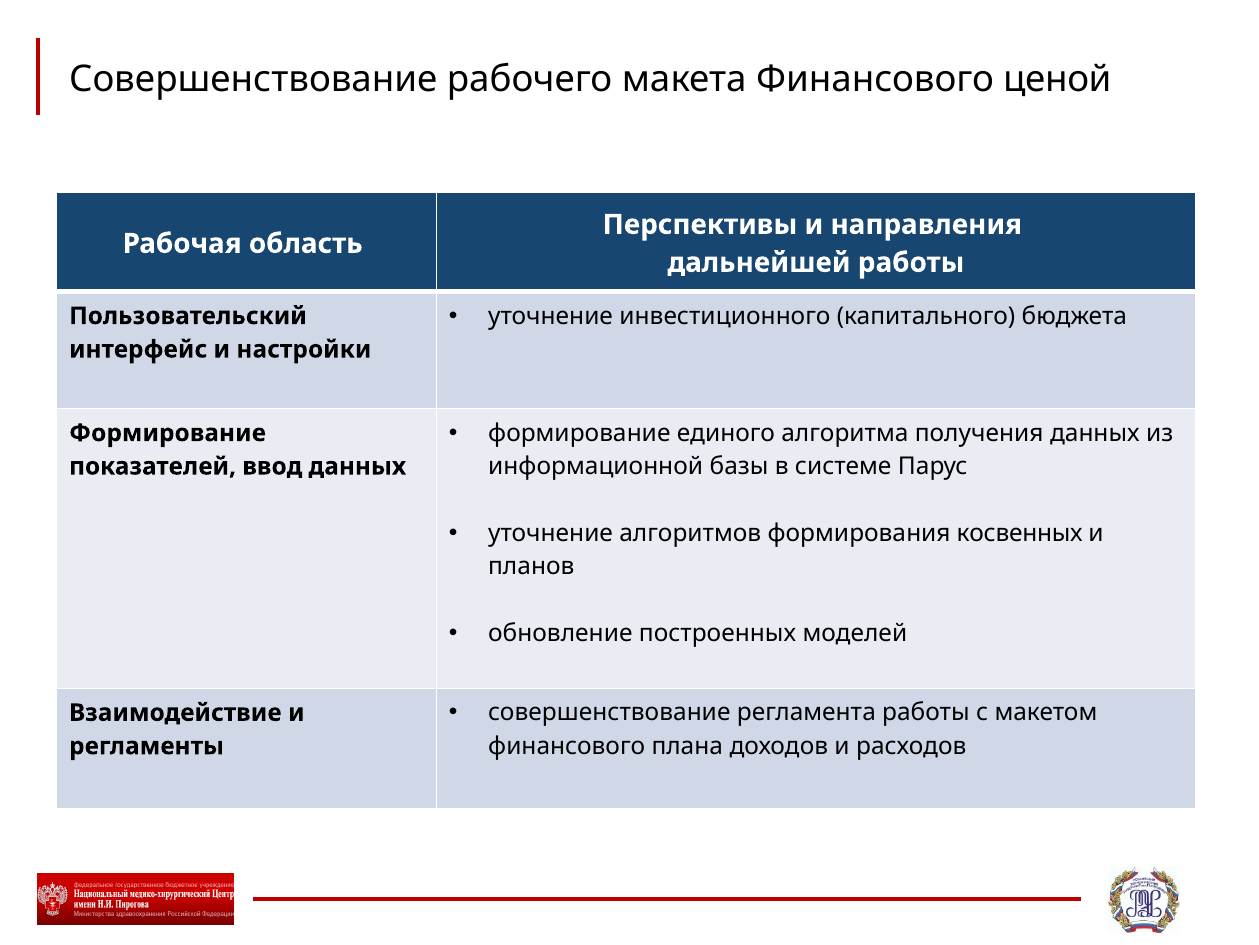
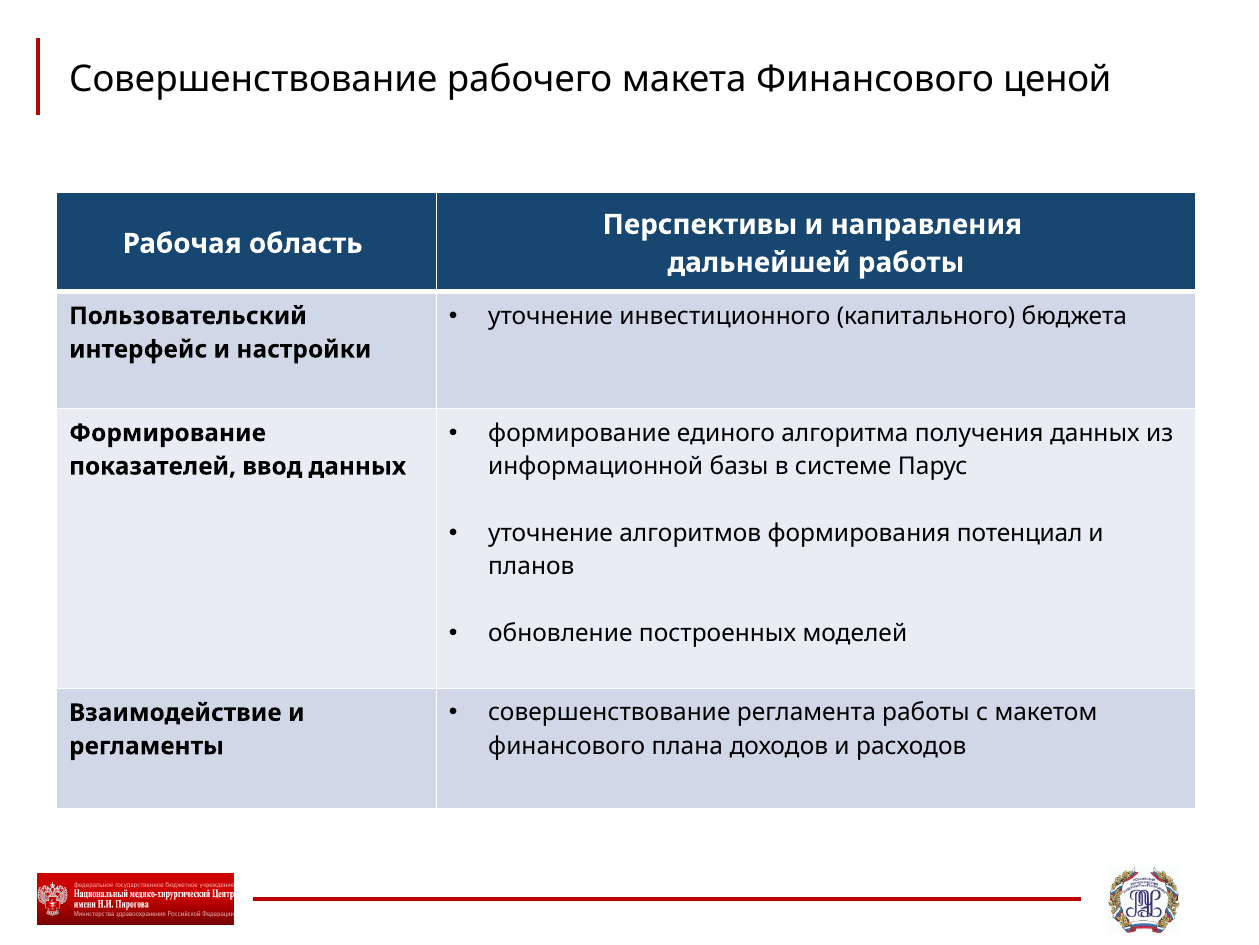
косвенных: косвенных -> потенциал (1020, 533)
